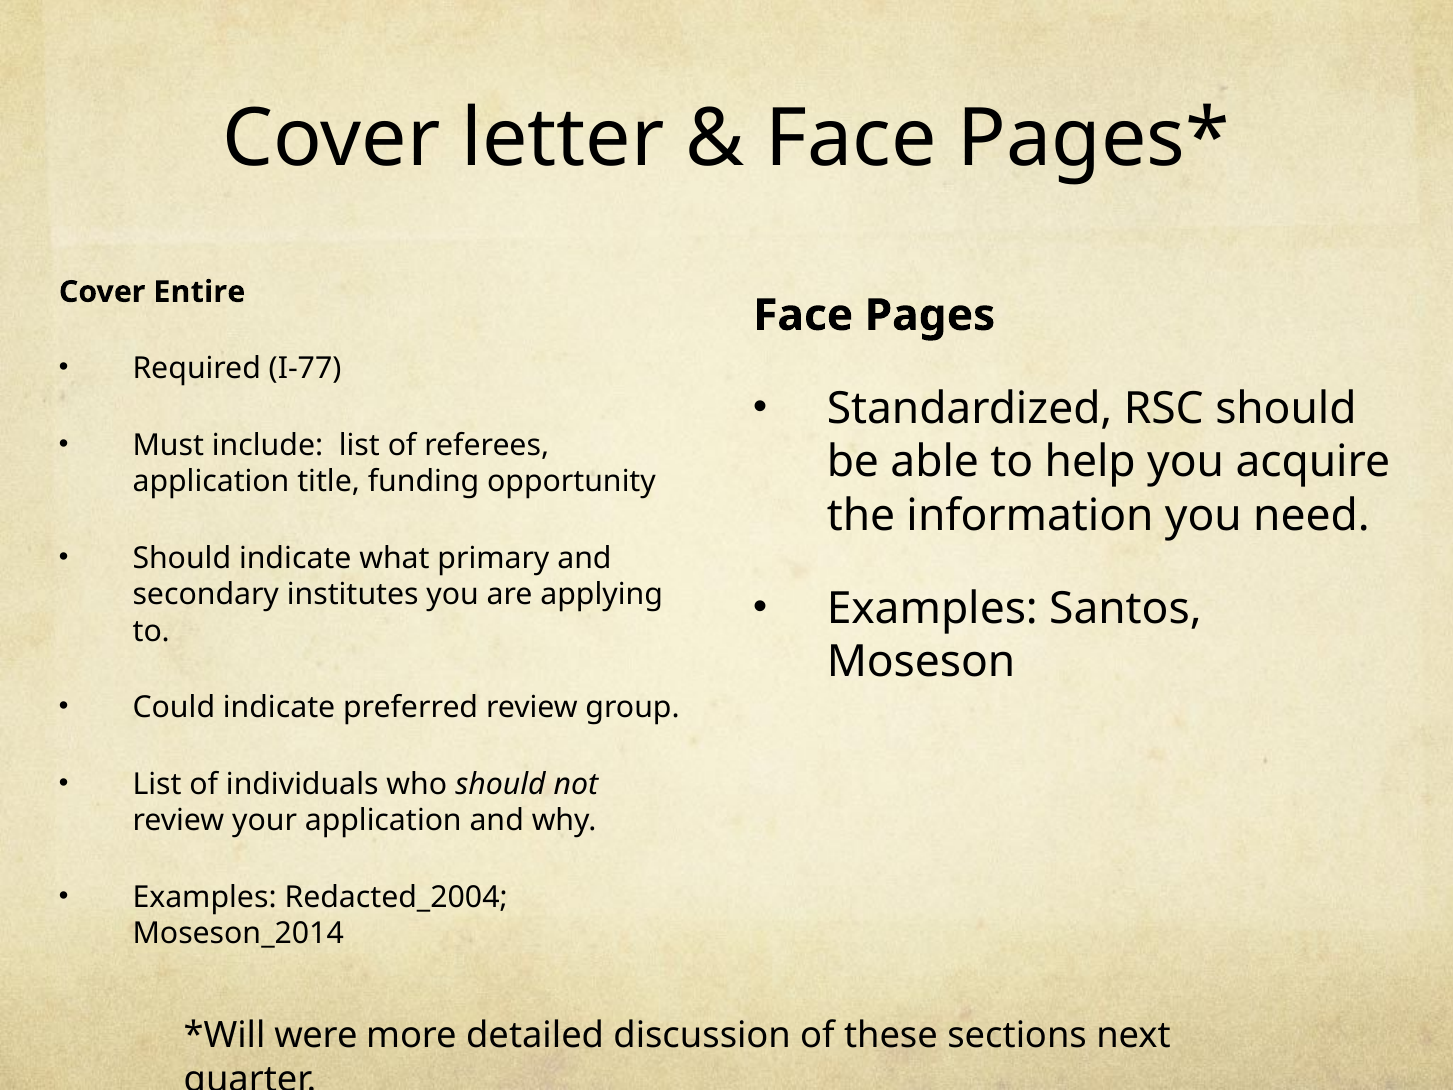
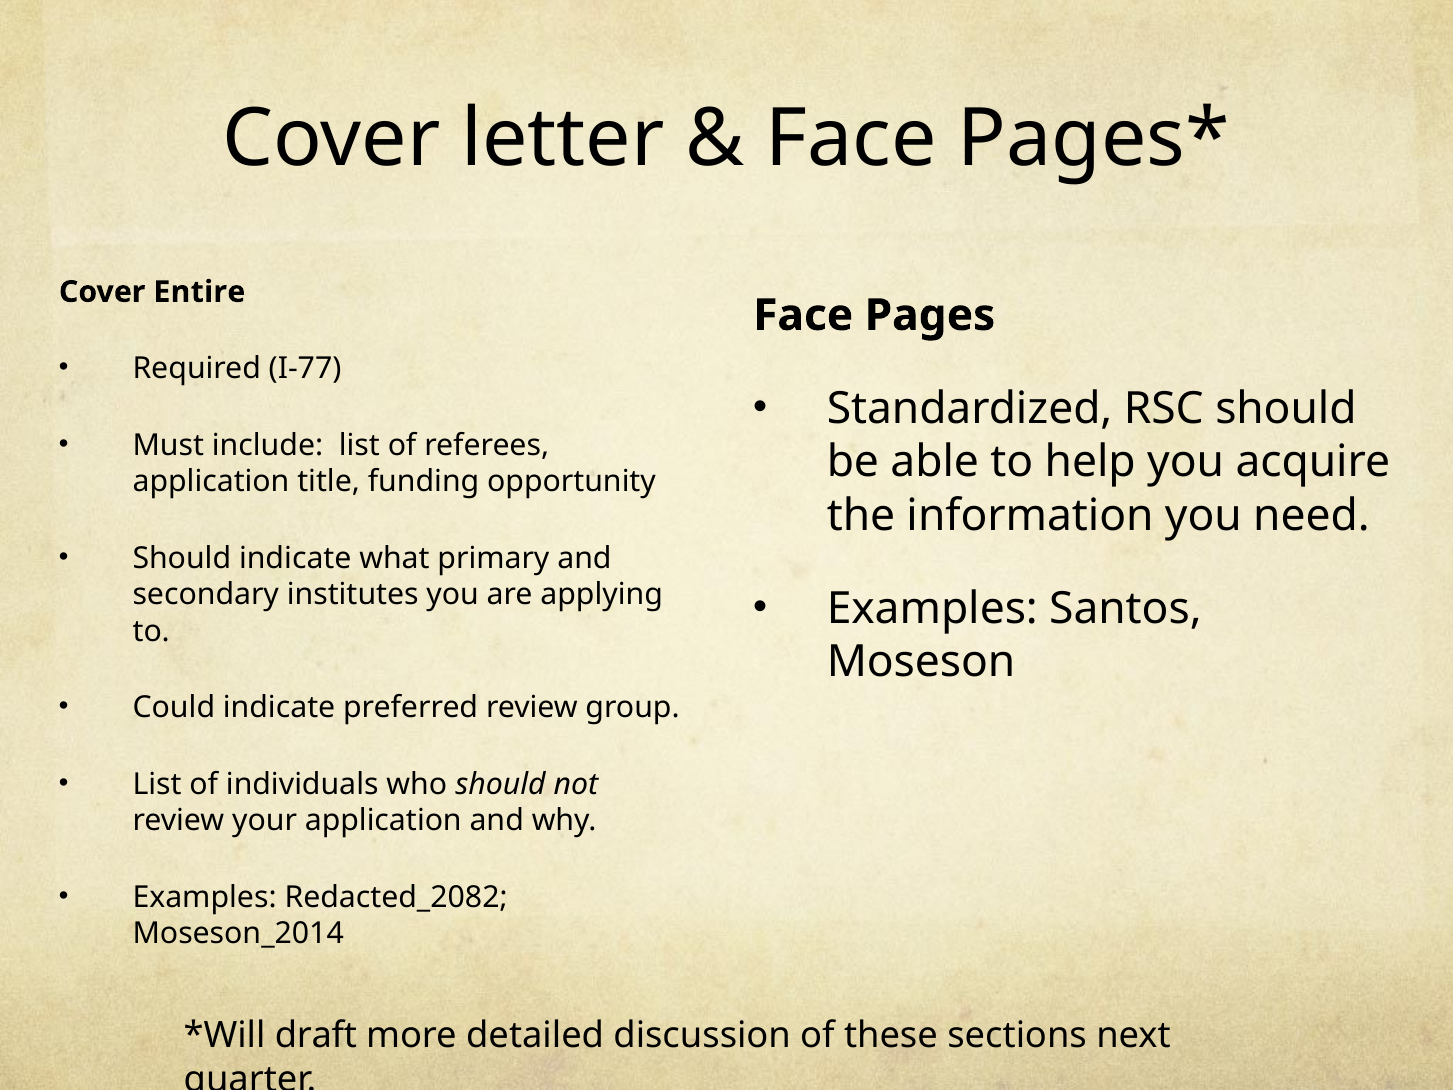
Redacted_2004: Redacted_2004 -> Redacted_2082 (396, 897)
were: were -> draft (316, 1035)
